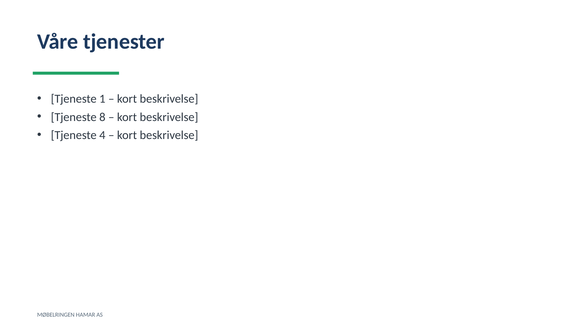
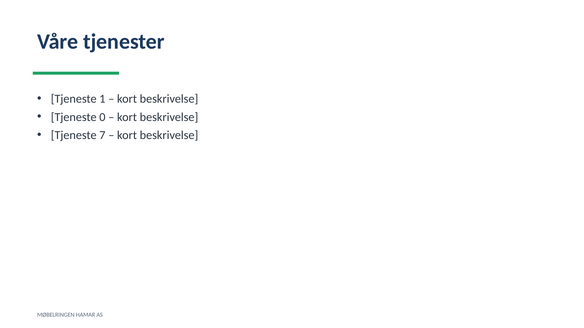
8: 8 -> 0 (102, 117)
4: 4 -> 7 (102, 135)
